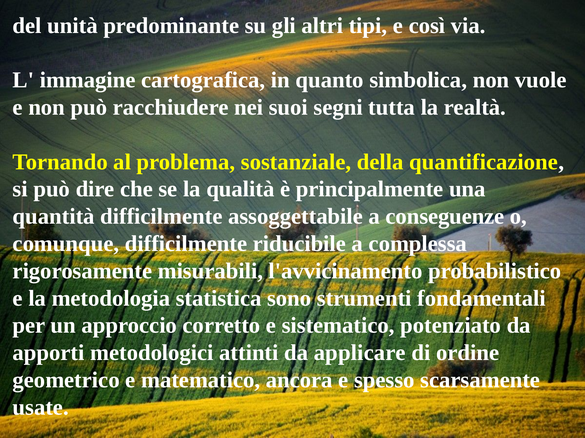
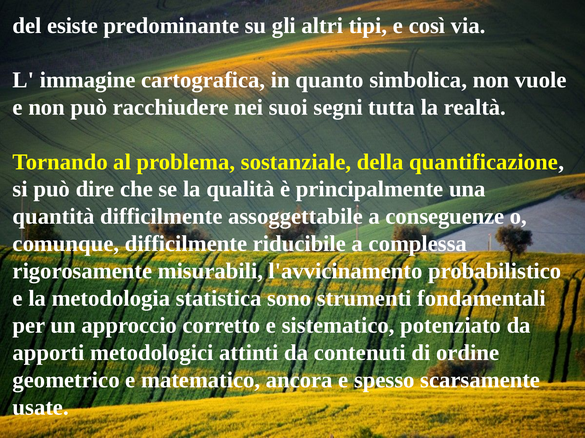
unità: unità -> esiste (73, 26)
applicare: applicare -> contenuti (360, 353)
